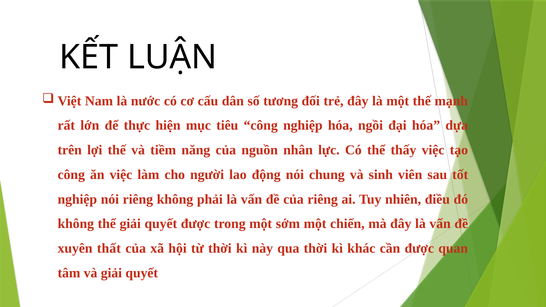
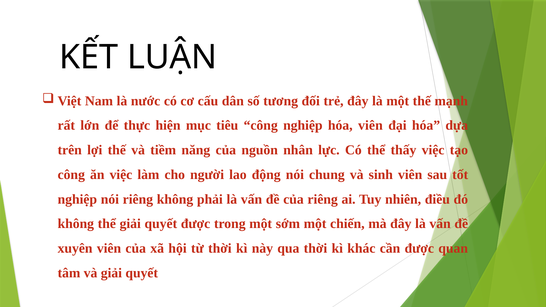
hóa ngồi: ngồi -> viên (370, 126)
xuyên thất: thất -> viên (109, 248)
